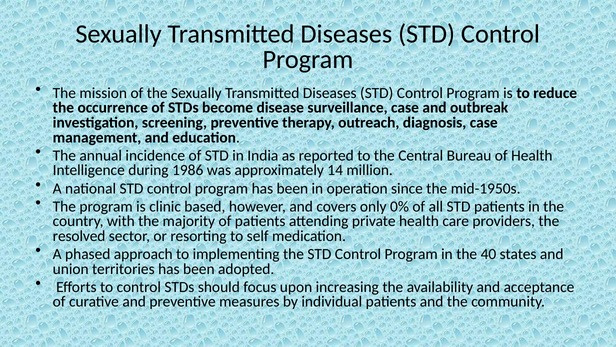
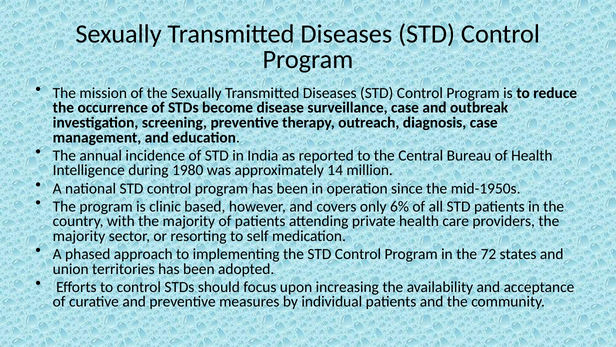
1986: 1986 -> 1980 (188, 170)
0%: 0% -> 6% (400, 206)
resolved: resolved -> majority (79, 236)
40: 40 -> 72 (488, 254)
